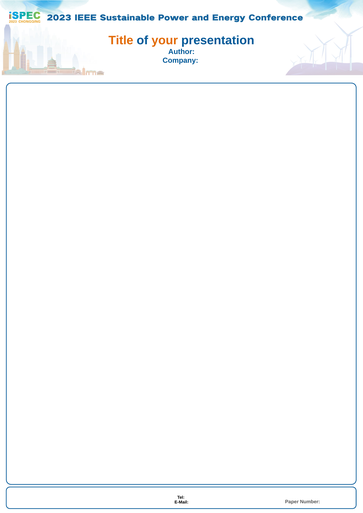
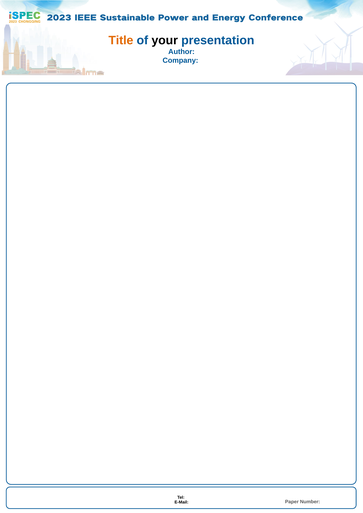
your colour: orange -> black (165, 40)
